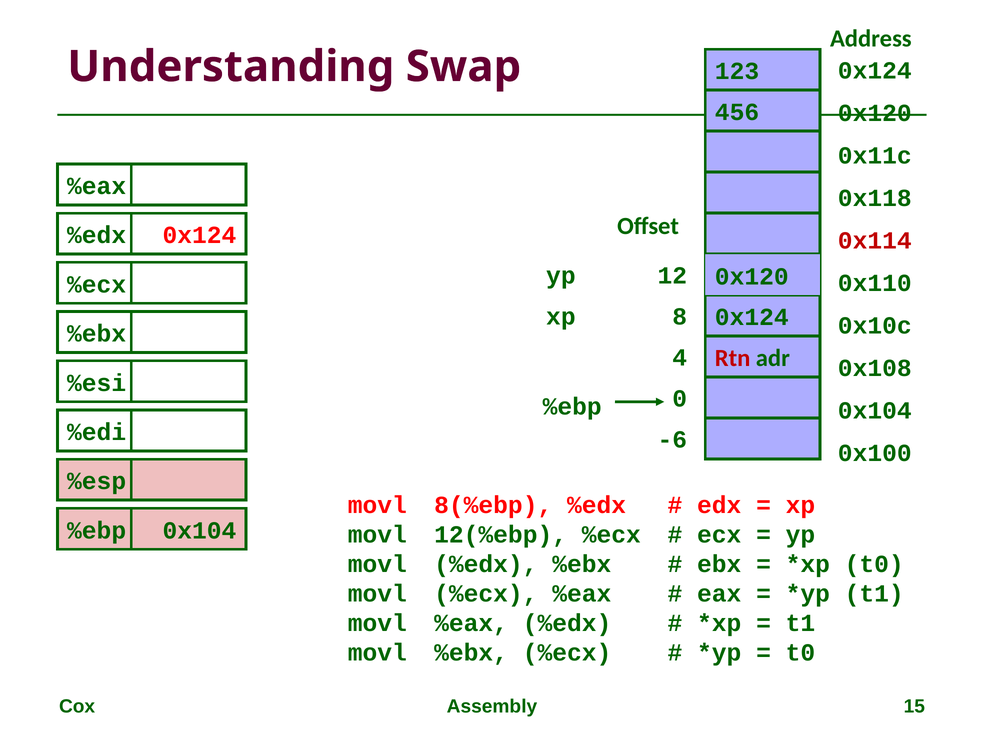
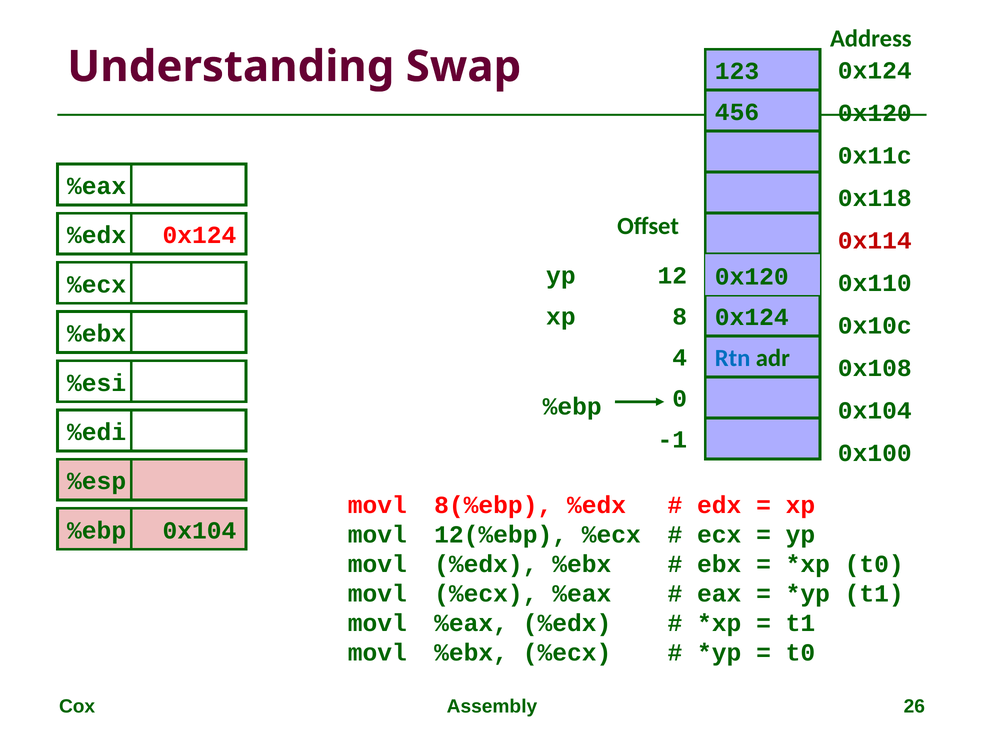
Rtn colour: red -> blue (733, 358)
-6: -6 -> -1 (672, 439)
15: 15 -> 26 (914, 707)
